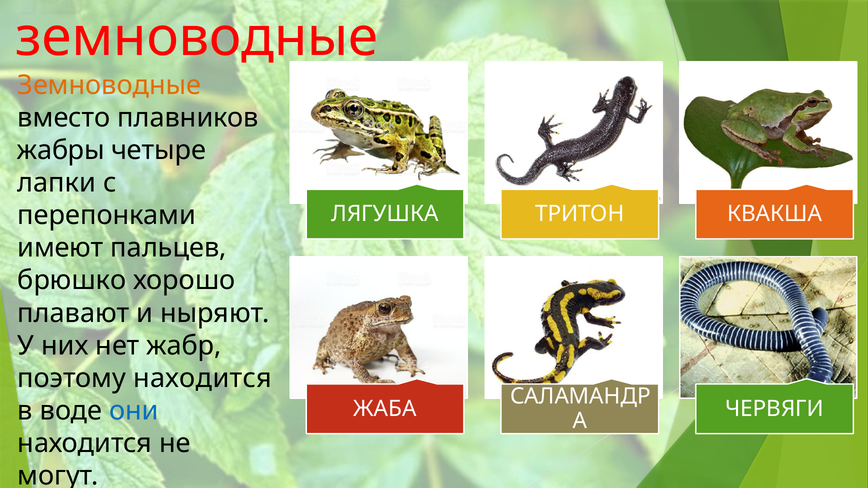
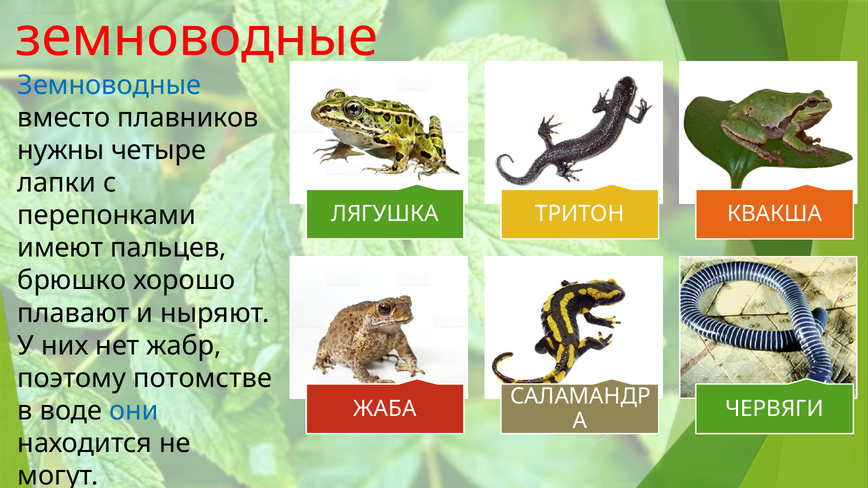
Земноводные colour: orange -> blue (109, 85)
жабры: жабры -> нужны (61, 150)
поэтому находится: находится -> потомстве (203, 378)
